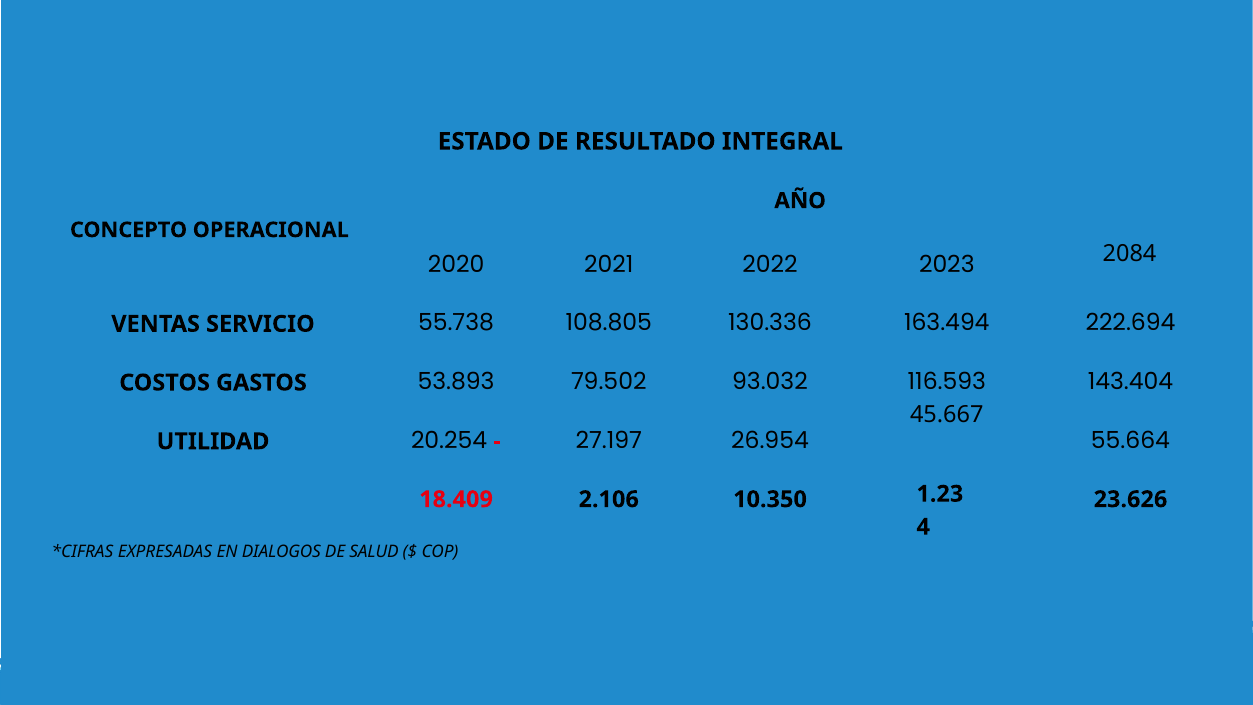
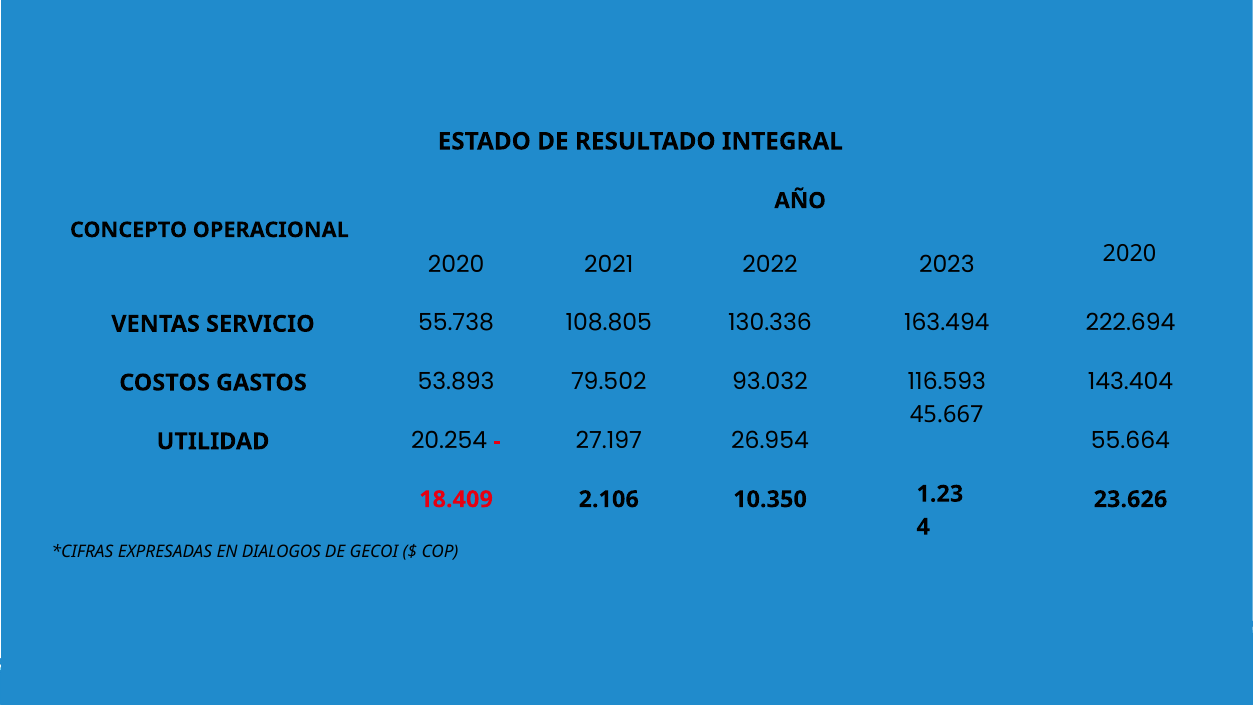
2084: 2084 -> 2020 (1130, 254)
SALUD: SALUD -> GECOI (374, 552)
